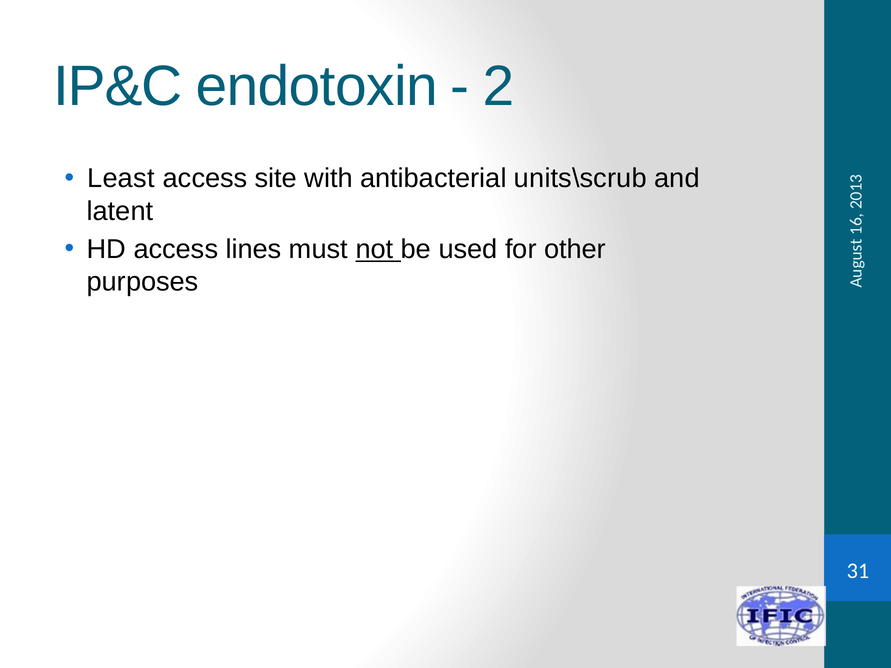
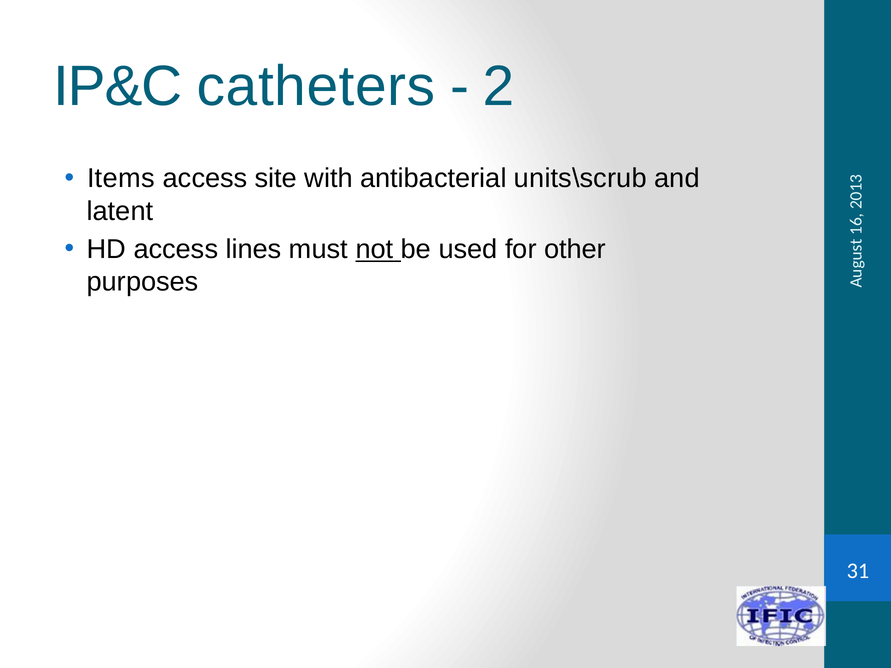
endotoxin: endotoxin -> catheters (316, 86)
Least: Least -> Items (121, 179)
